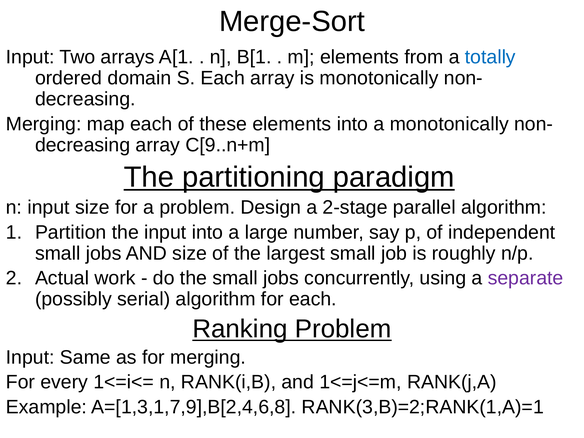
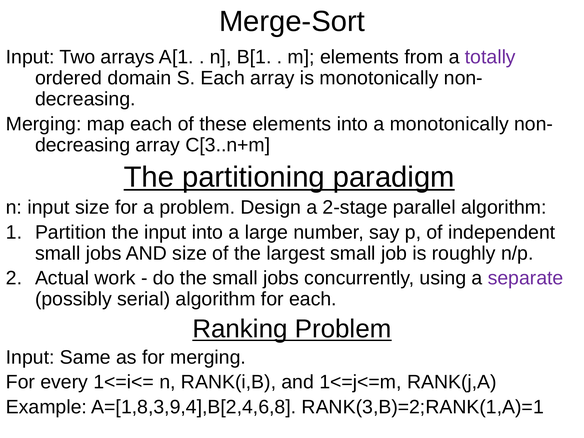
totally colour: blue -> purple (490, 57)
C[9..n+m: C[9..n+m -> C[3..n+m (228, 145)
A=[1,3,1,7,9],B[2,4,6,8: A=[1,3,1,7,9],B[2,4,6,8 -> A=[1,8,3,9,4],B[2,4,6,8 (194, 407)
